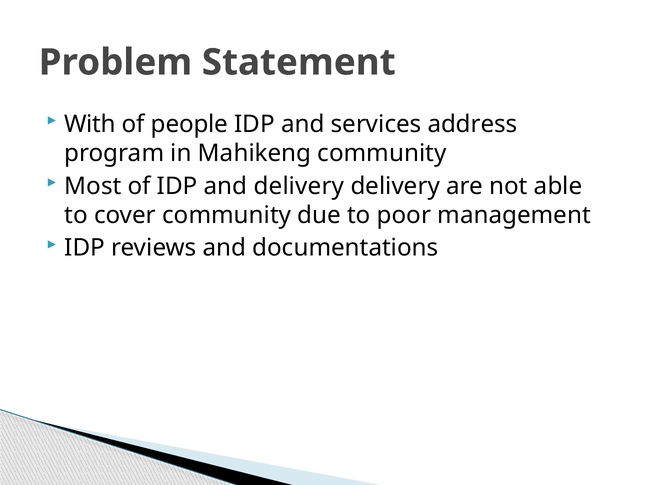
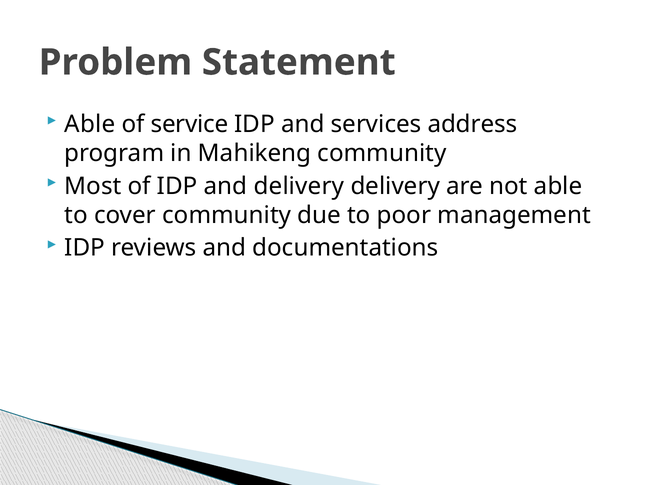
With: With -> Able (90, 124)
people: people -> service (190, 124)
